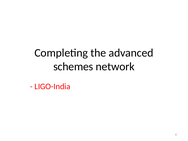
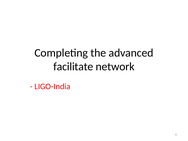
schemes: schemes -> facilitate (73, 67)
